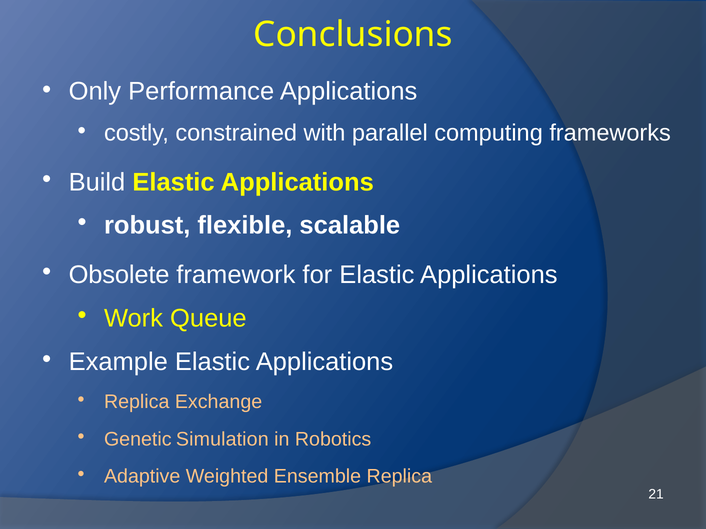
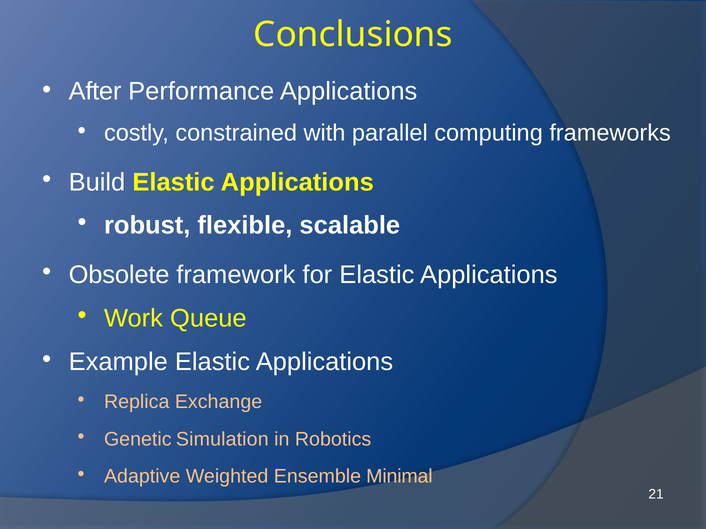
Only: Only -> After (95, 91)
Ensemble Replica: Replica -> Minimal (399, 477)
